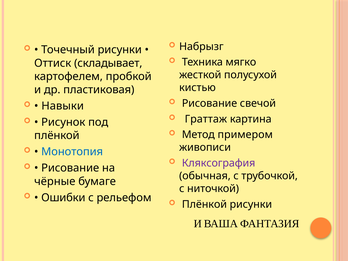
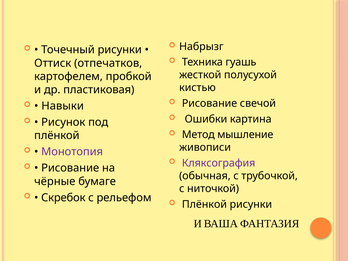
мягко: мягко -> гуашь (241, 62)
складывает: складывает -> отпечатков (108, 63)
Граттаж: Граттаж -> Ошибки (206, 119)
примером: примером -> мышление (245, 135)
Монотопия colour: blue -> purple (72, 152)
Ошибки: Ошибки -> Скребок (63, 198)
